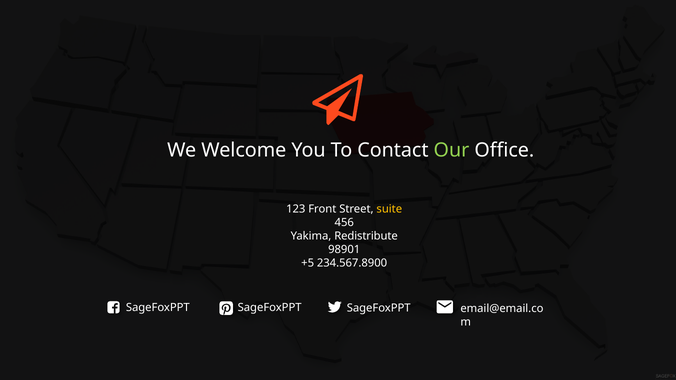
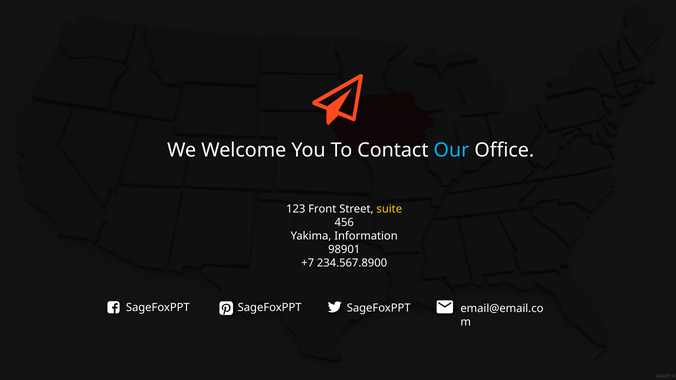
Our colour: light green -> light blue (451, 150)
Redistribute: Redistribute -> Information (366, 236)
+5: +5 -> +7 (308, 263)
